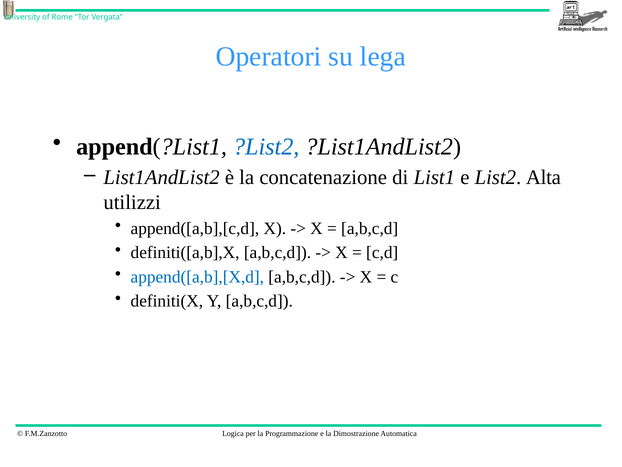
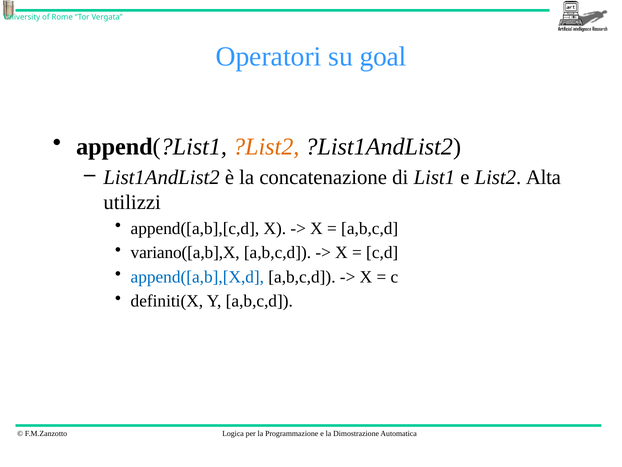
lega: lega -> goal (383, 56)
?List2 colour: blue -> orange (266, 147)
definiti([a,b],X: definiti([a,b],X -> variano([a,b],X (185, 252)
